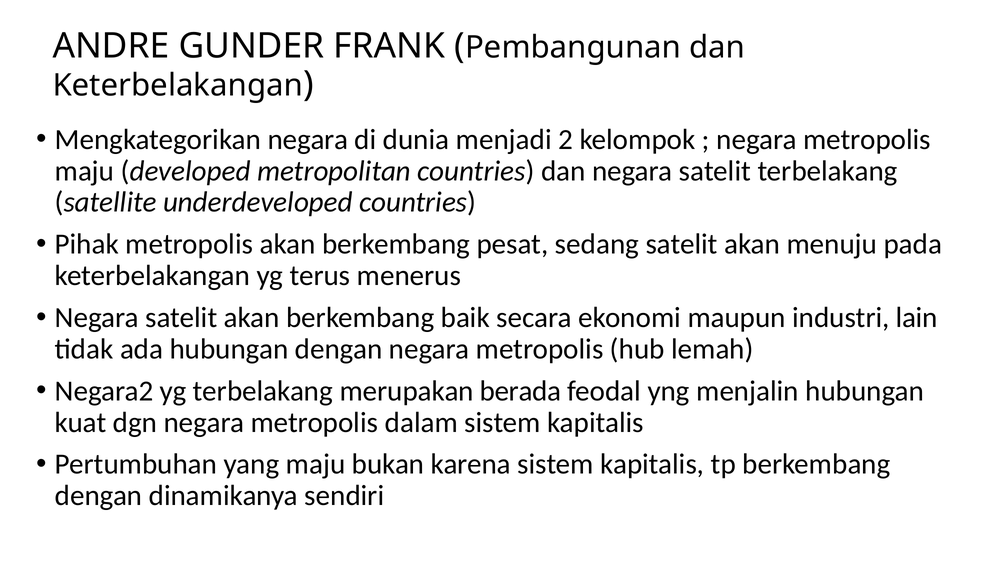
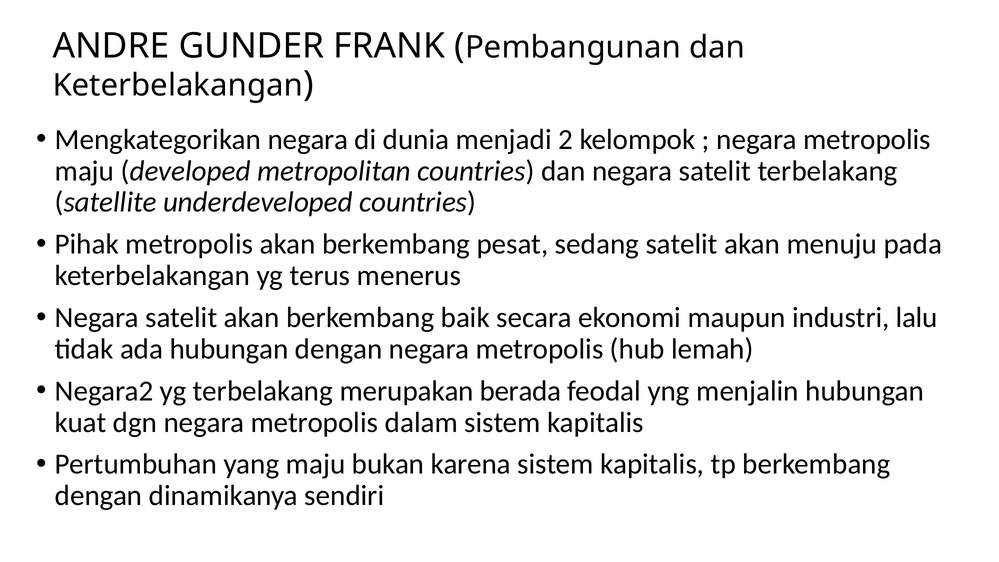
lain: lain -> lalu (916, 318)
